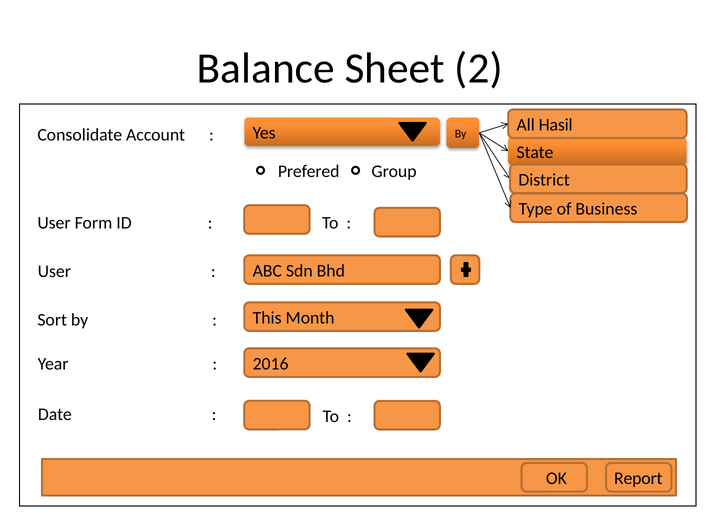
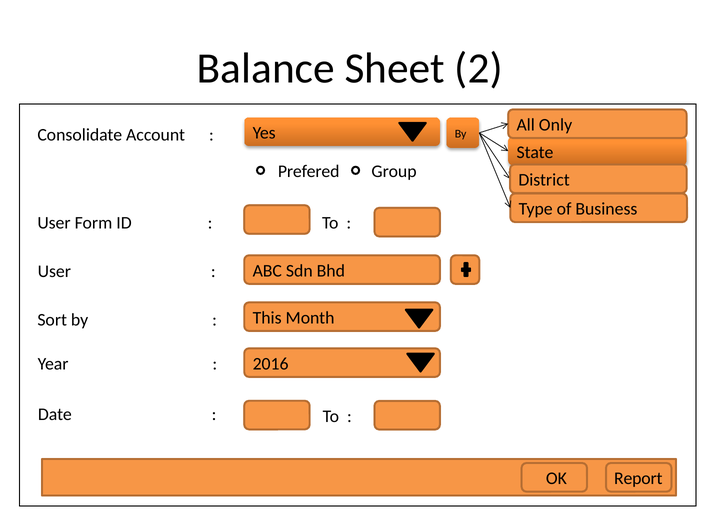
Hasil: Hasil -> Only (556, 125)
